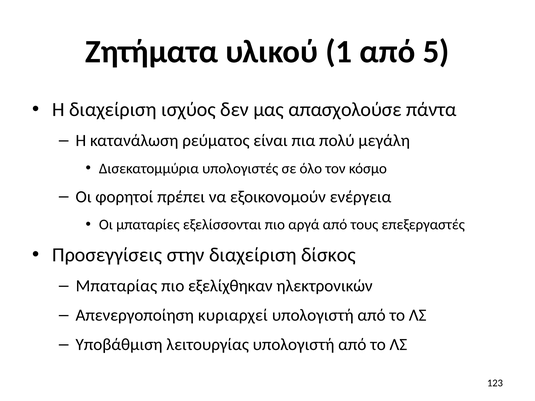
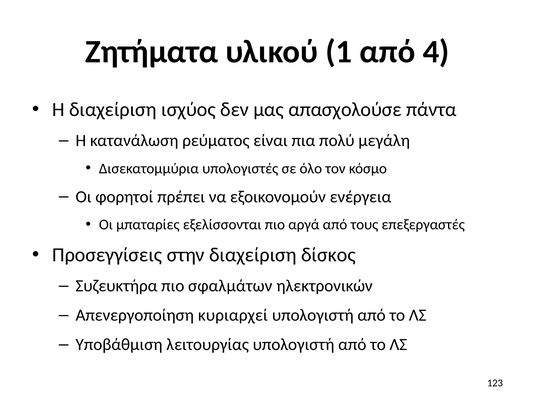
5: 5 -> 4 (436, 52)
Μπαταρίας: Μπαταρίας -> Συζευκτήρα (116, 286)
εξελίχθηκαν: εξελίχθηκαν -> σφαλμάτων (230, 286)
